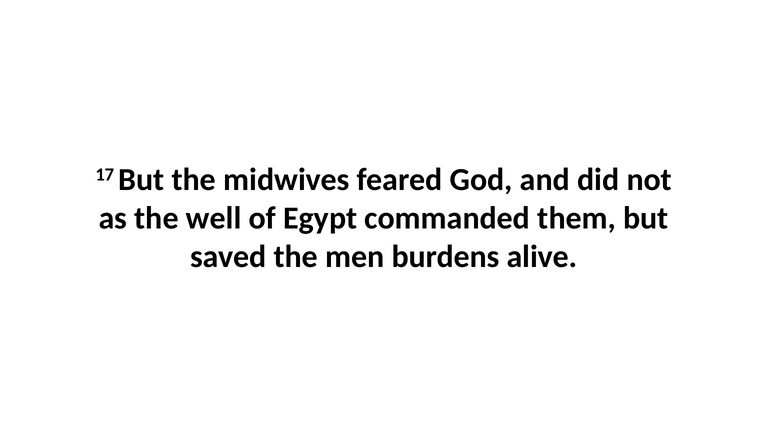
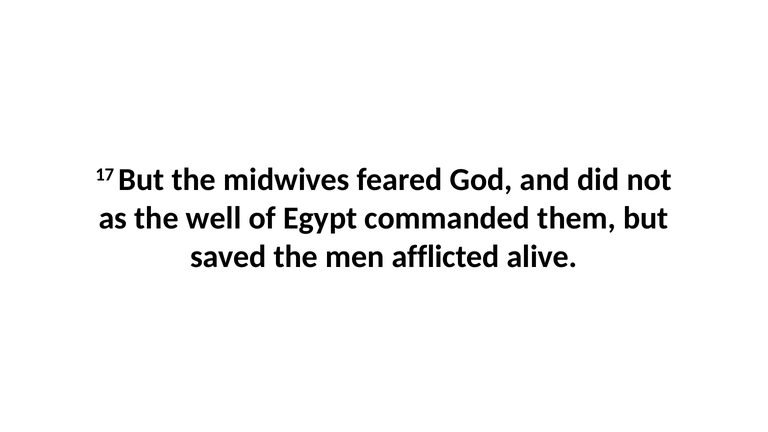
burdens: burdens -> afflicted (446, 257)
